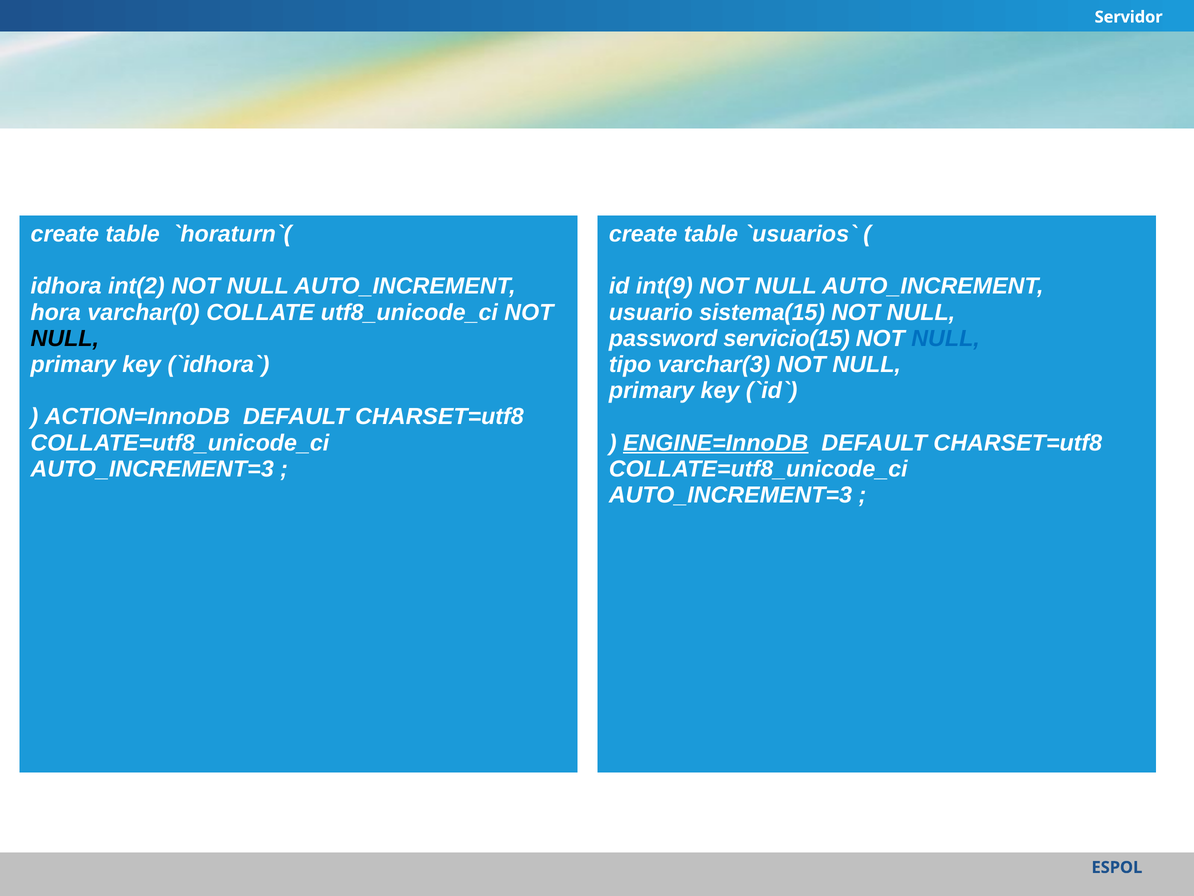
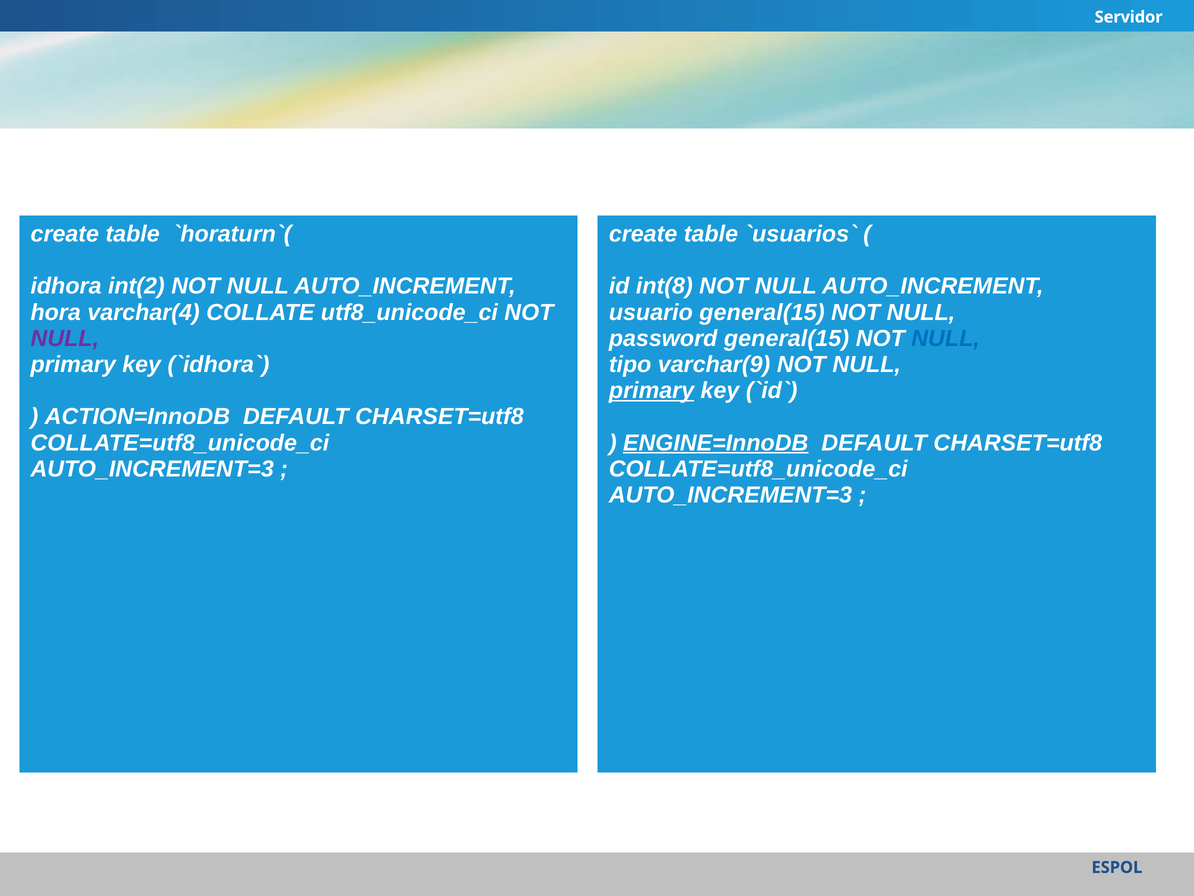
int(9: int(9 -> int(8 (664, 286)
varchar(0: varchar(0 -> varchar(4 (144, 312)
usuario sistema(15: sistema(15 -> general(15 (762, 312)
NULL colour: black -> purple (65, 338)
password servicio(15: servicio(15 -> general(15 (787, 338)
varchar(3: varchar(3 -> varchar(9 (714, 364)
primary underline: none -> present (652, 390)
